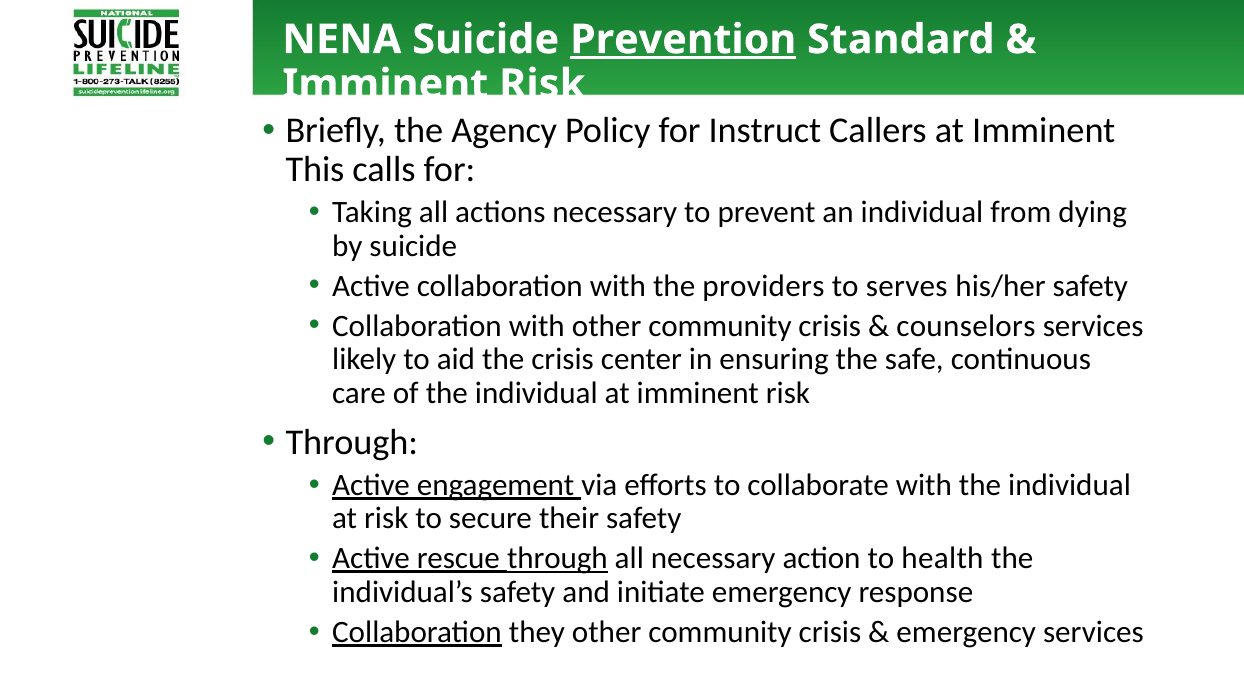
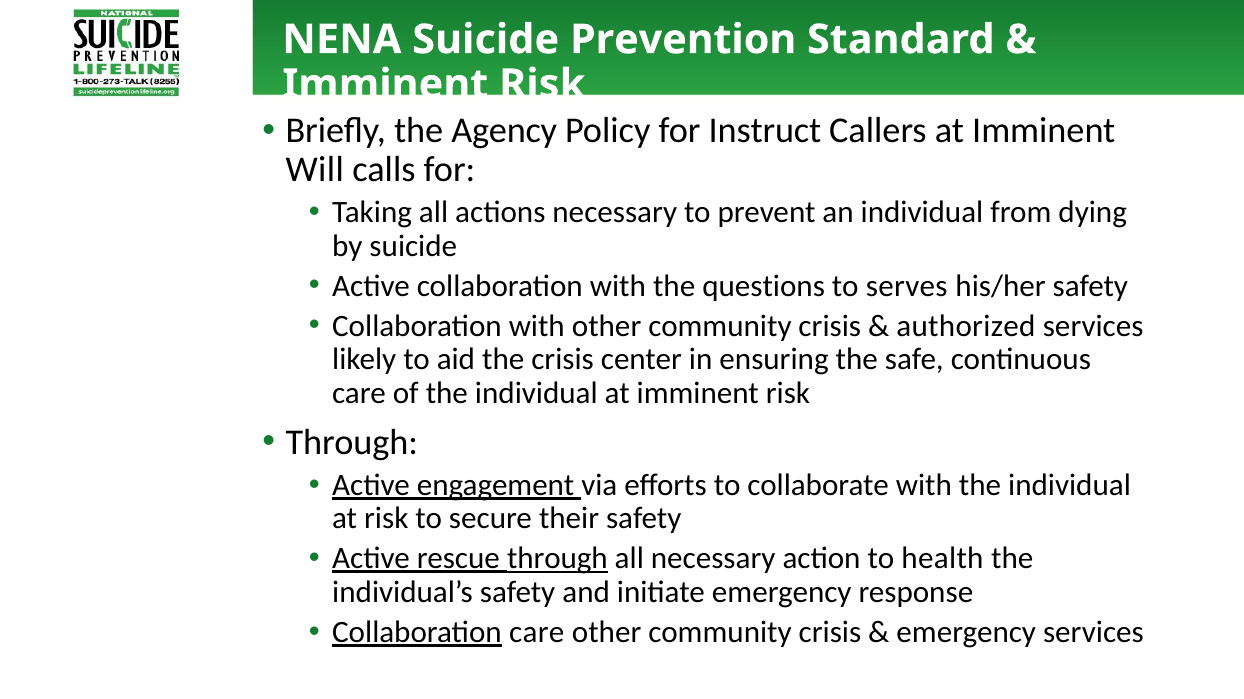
Prevention underline: present -> none (683, 40)
This: This -> Will (315, 170)
providers: providers -> questions (764, 286)
counselors: counselors -> authorized (966, 326)
Collaboration they: they -> care (537, 633)
